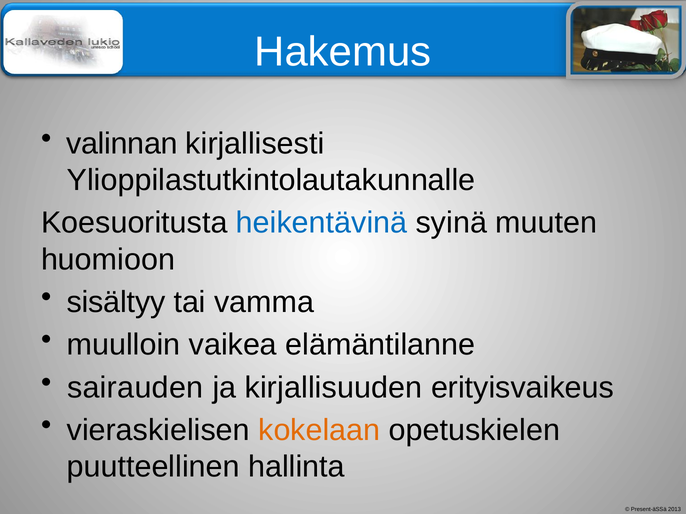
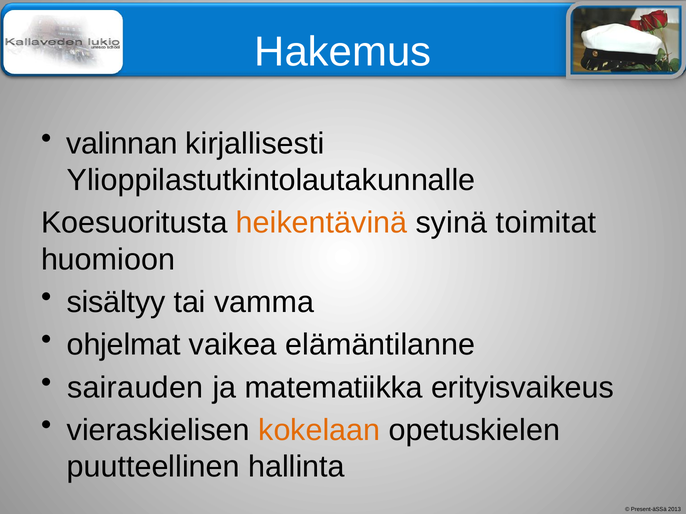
heikentävinä colour: blue -> orange (322, 223)
muuten: muuten -> toimitat (546, 223)
muulloin: muulloin -> ohjelmat (124, 345)
kirjallisuuden: kirjallisuuden -> matematiikka (334, 388)
